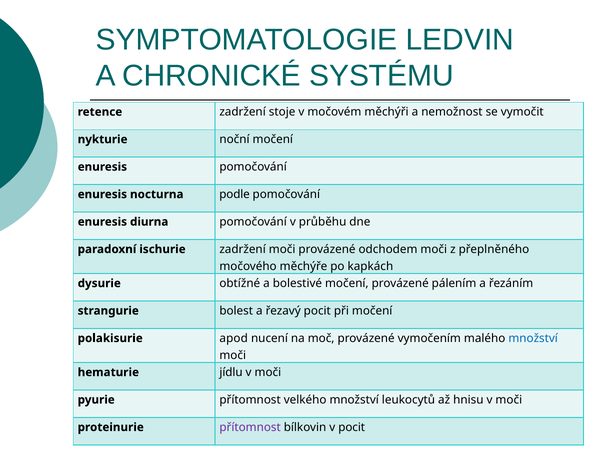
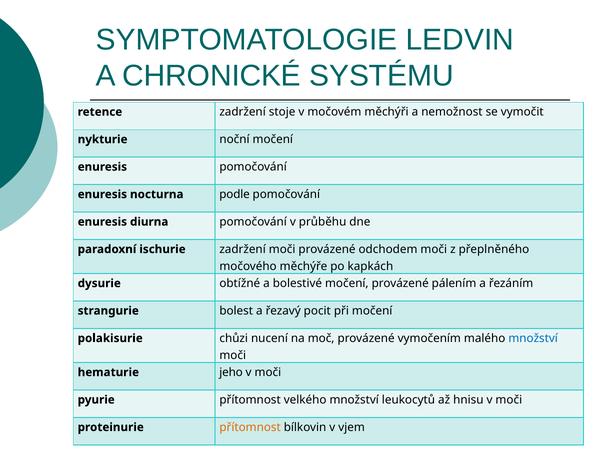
apod: apod -> chůzi (234, 338)
jídlu: jídlu -> jeho (231, 372)
přítomnost colour: purple -> orange (250, 427)
v pocit: pocit -> vjem (352, 427)
